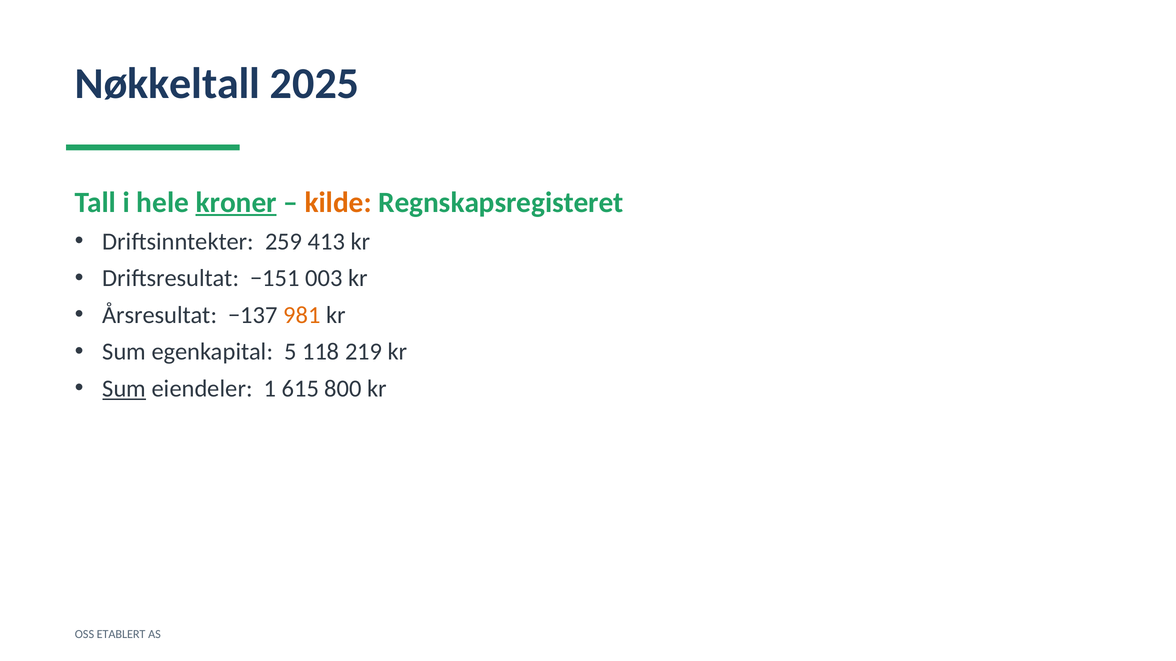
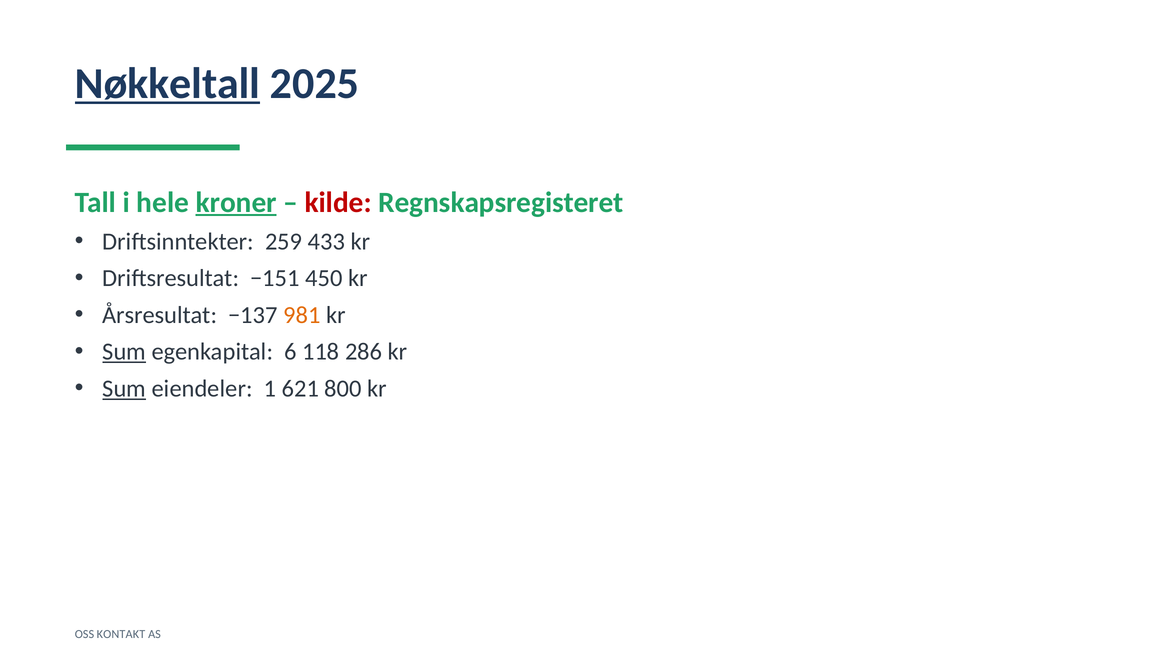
Nøkkeltall underline: none -> present (167, 84)
kilde colour: orange -> red (338, 202)
413: 413 -> 433 (327, 242)
003: 003 -> 450 (324, 279)
Sum underline: none -> present (124, 352)
5: 5 -> 6 (290, 352)
219: 219 -> 286 (364, 352)
615: 615 -> 621 (300, 389)
ETABLERT: ETABLERT -> KONTAKT (121, 635)
